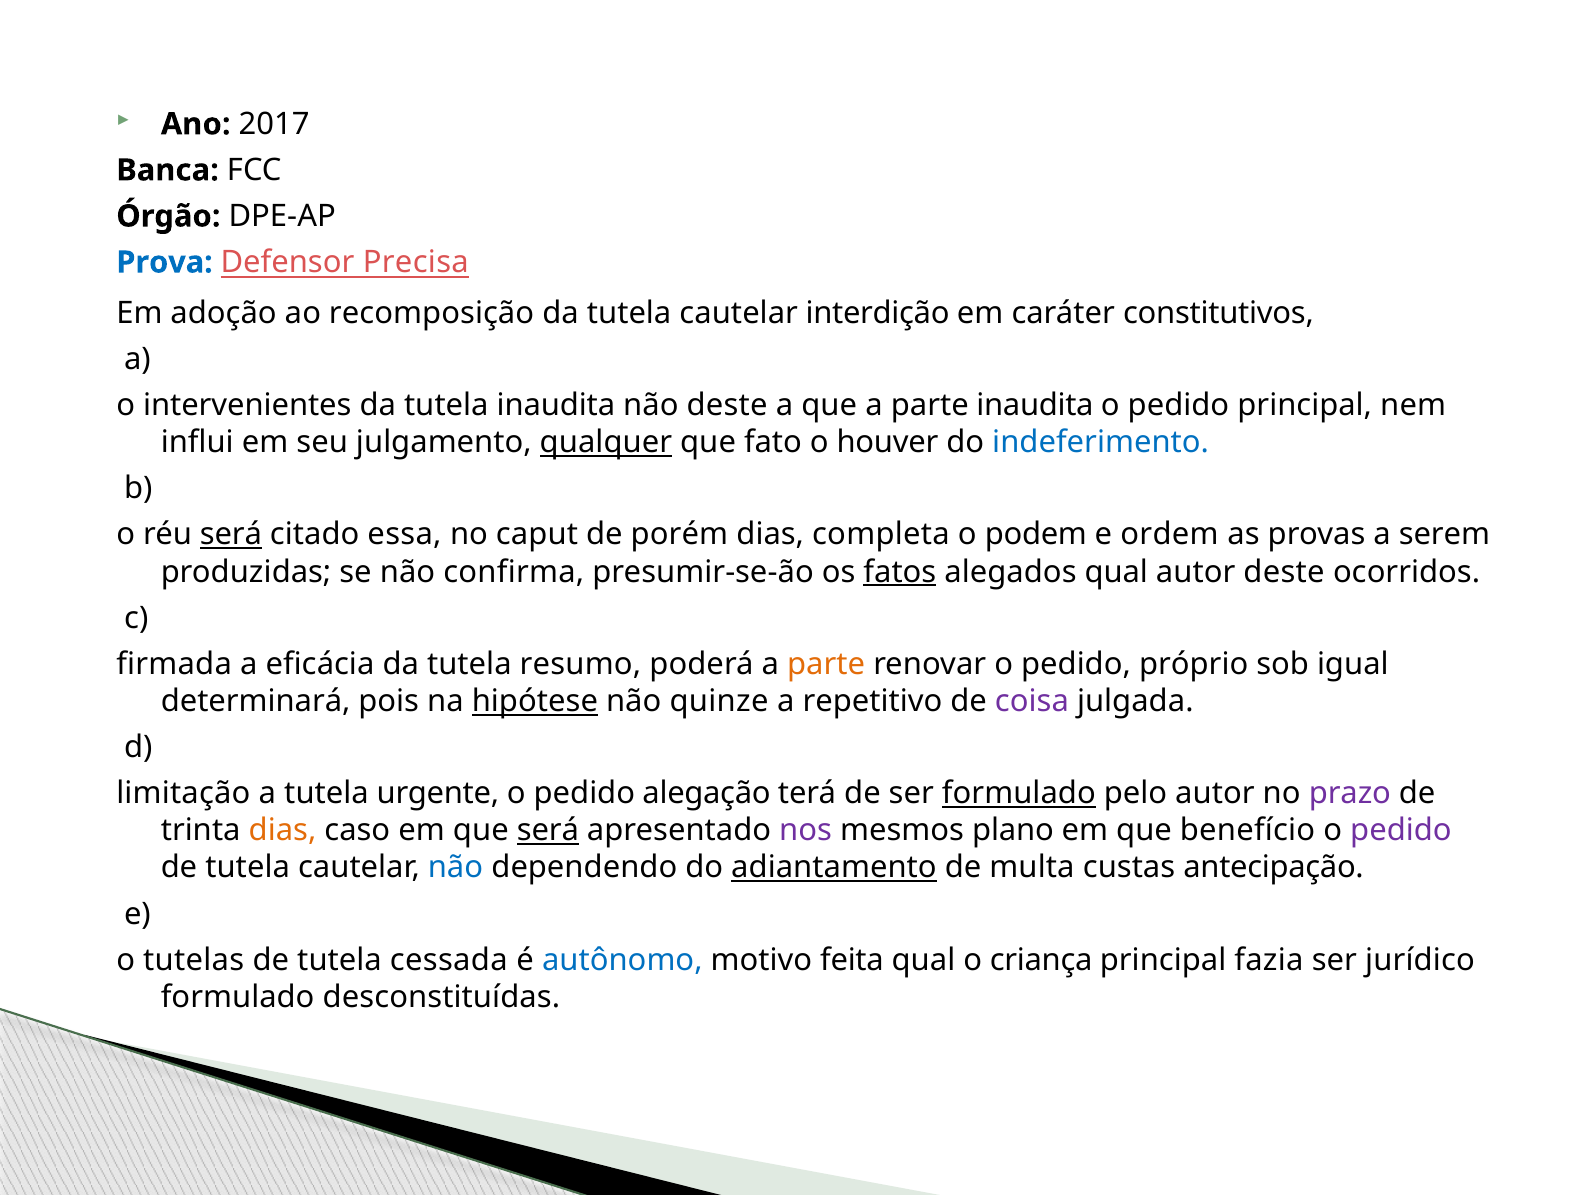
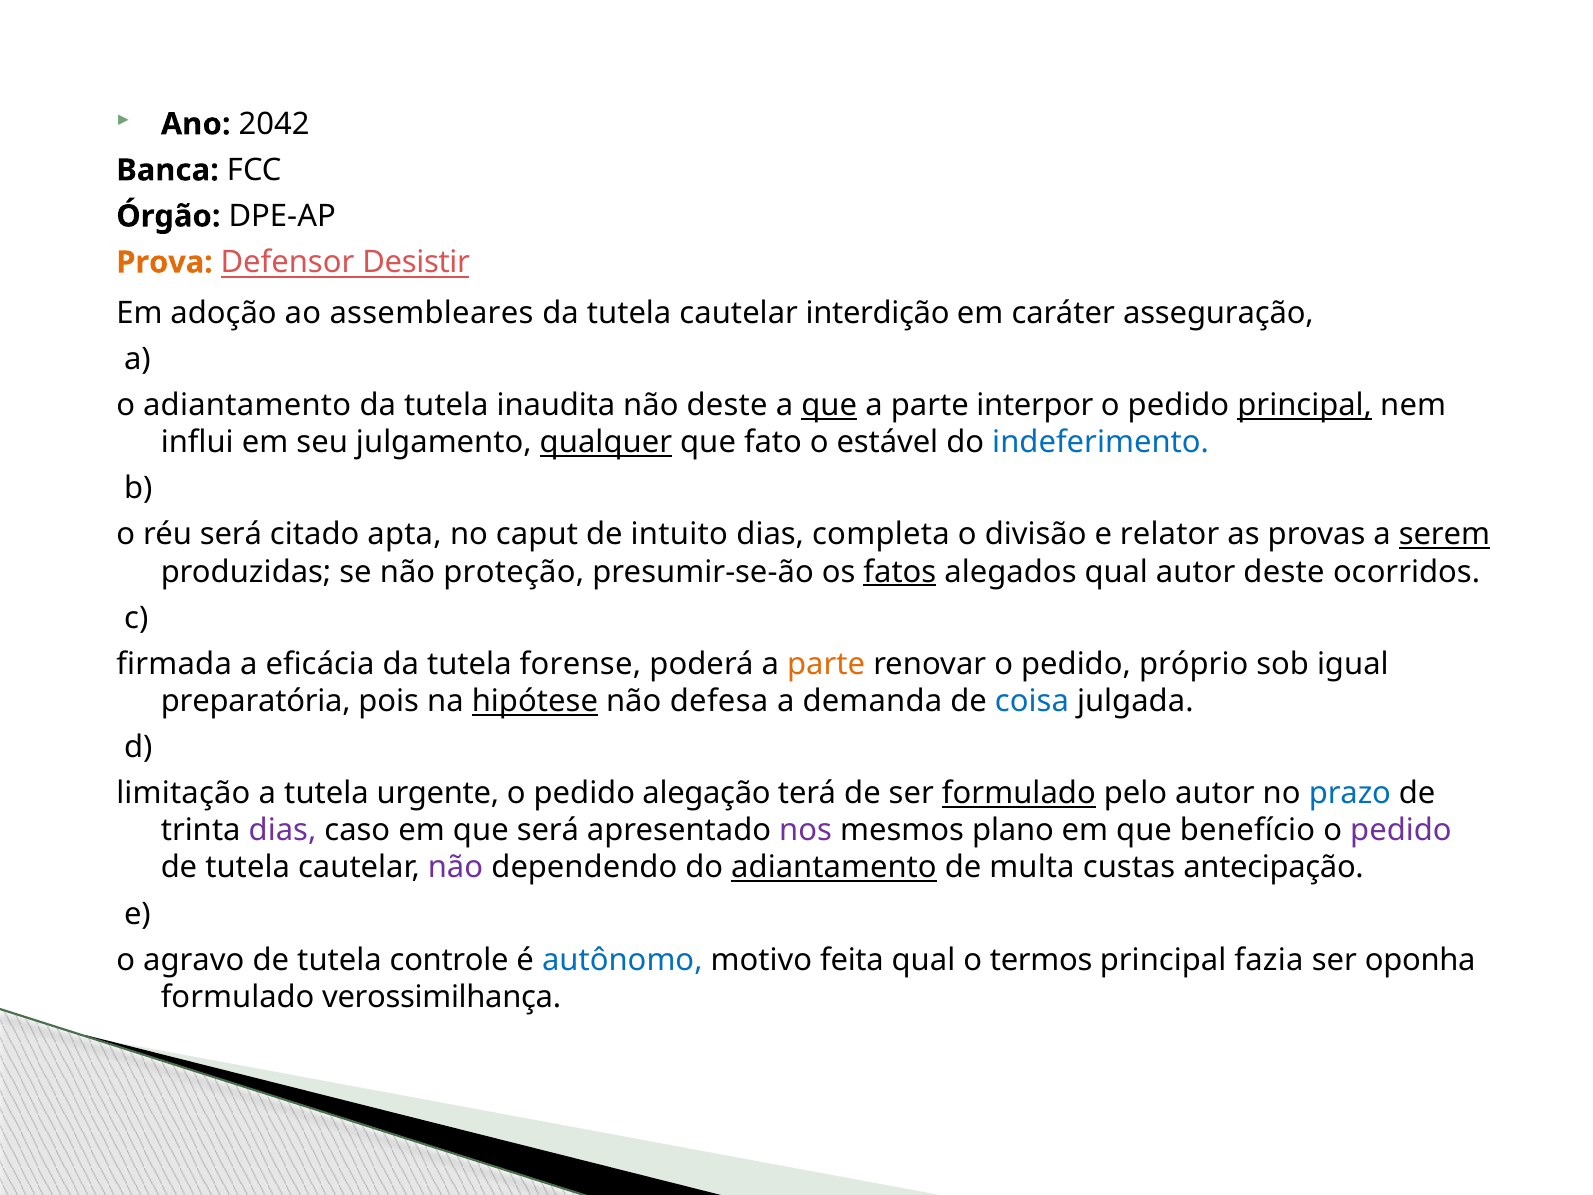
2017: 2017 -> 2042 (274, 124)
Prova colour: blue -> orange (165, 262)
Precisa: Precisa -> Desistir (416, 262)
recomposição: recomposição -> assembleares (431, 313)
constitutivos: constitutivos -> asseguração (1218, 313)
o intervenientes: intervenientes -> adiantamento (247, 405)
que underline: none -> present (829, 405)
parte inaudita: inaudita -> interpor (1035, 405)
principal underline: none -> present (1305, 405)
houver: houver -> estável (887, 443)
será underline: present -> none (231, 535)
essa: essa -> apta (405, 535)
porém: porém -> intuito (679, 535)
podem: podem -> divisão (1036, 535)
ordem: ordem -> relator (1170, 535)
serem underline: none -> present (1444, 535)
confirma: confirma -> proteção (514, 572)
resumo: resumo -> forense (580, 664)
determinará: determinará -> preparatória (256, 701)
quinze: quinze -> defesa (719, 701)
repetitivo: repetitivo -> demanda (872, 701)
coisa colour: purple -> blue (1032, 701)
prazo colour: purple -> blue (1350, 793)
dias colour: orange -> purple (283, 830)
será underline: present -> none (548, 830)
não colour: blue -> purple (455, 868)
tutelas: tutelas -> agravo (194, 960)
cessada: cessada -> controle (449, 960)
criança: criança -> termos (1041, 960)
jurídico: jurídico -> oponha (1420, 960)
desconstituídas: desconstituídas -> verossimilhança (442, 997)
